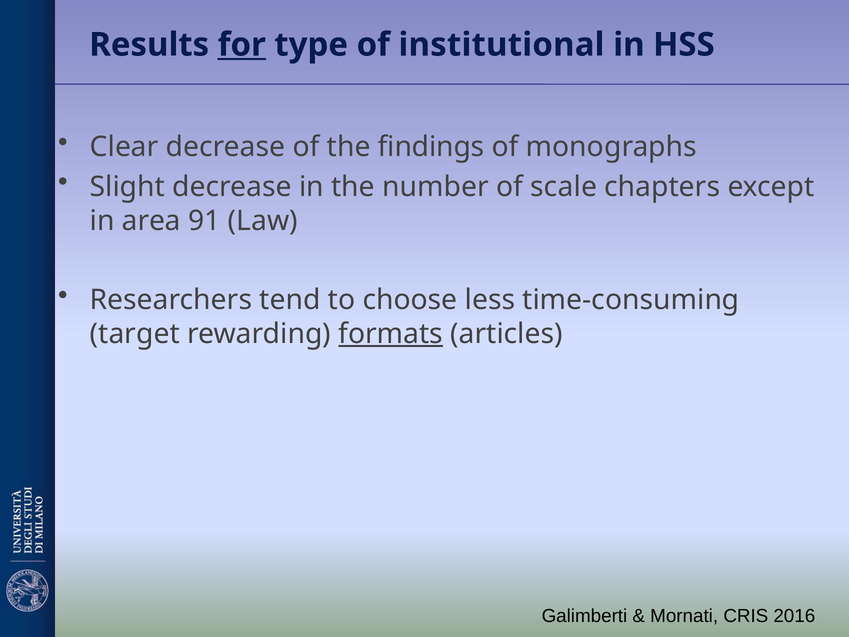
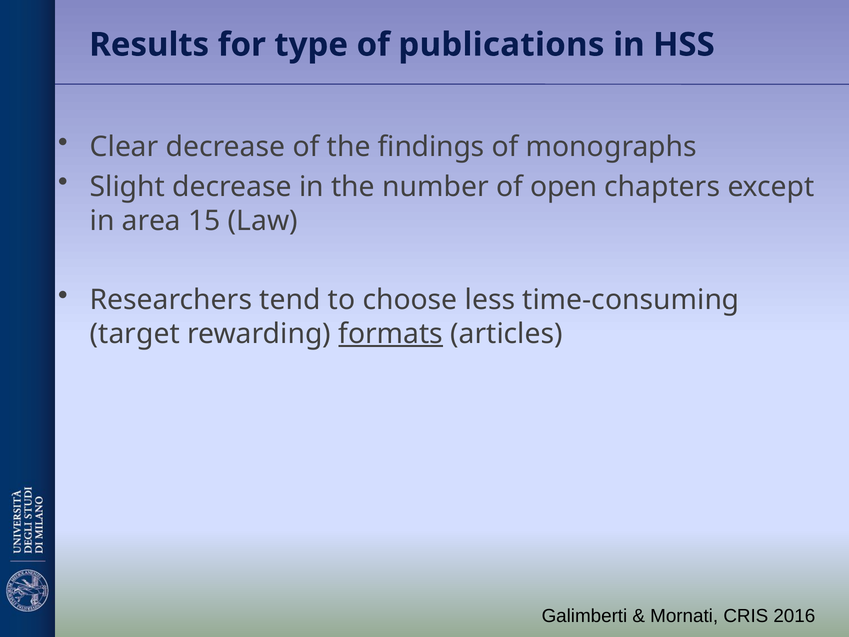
for underline: present -> none (242, 45)
institutional: institutional -> publications (501, 45)
scale: scale -> open (564, 187)
91: 91 -> 15 (204, 221)
